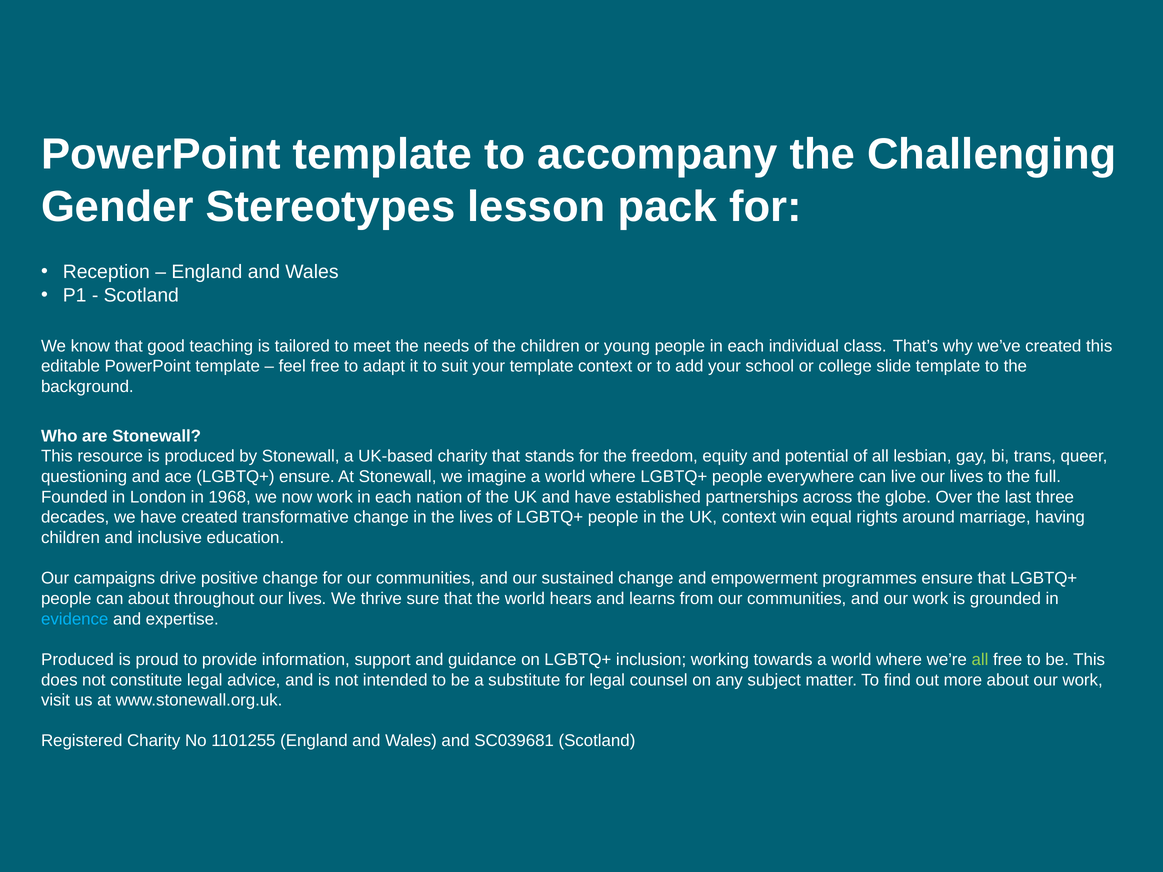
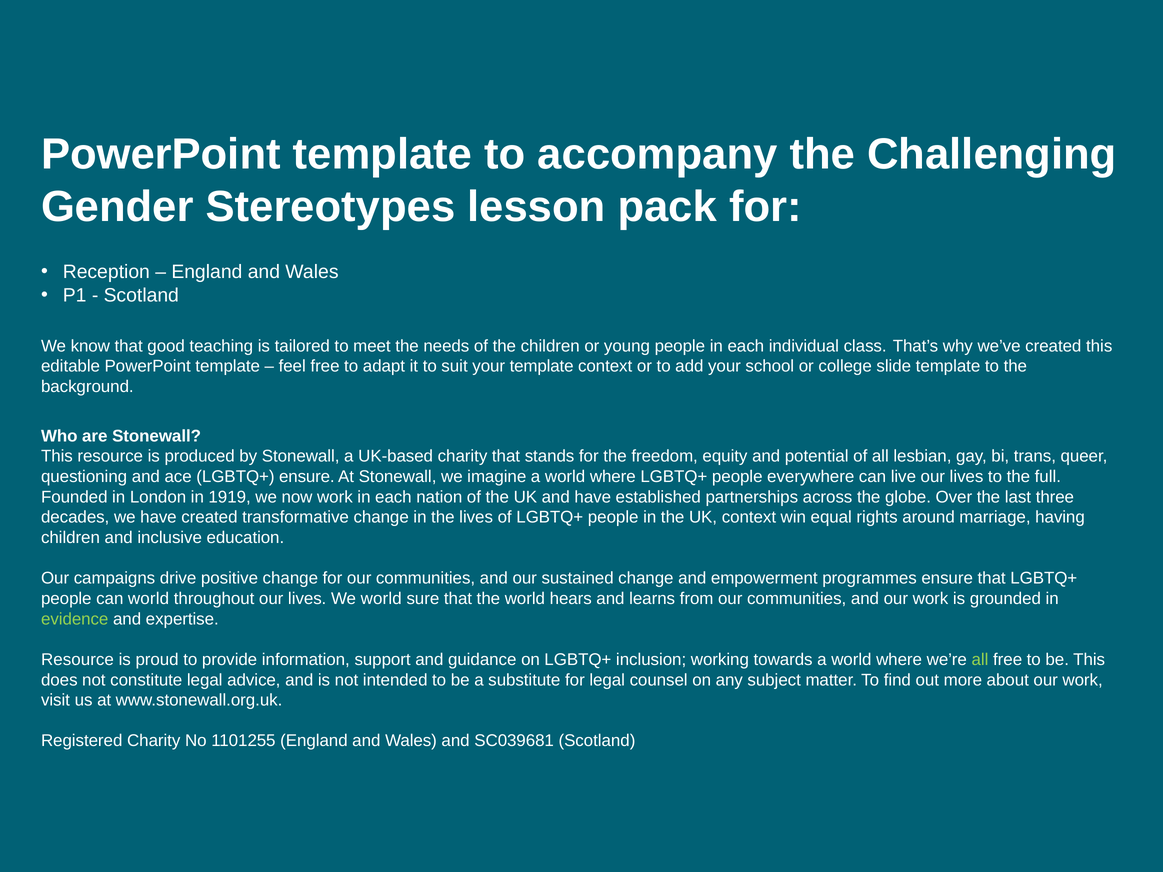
1968: 1968 -> 1919 (230, 497)
can about: about -> world (149, 599)
We thrive: thrive -> world (381, 599)
evidence colour: light blue -> light green (75, 619)
Produced: Produced -> Resource (77, 660)
